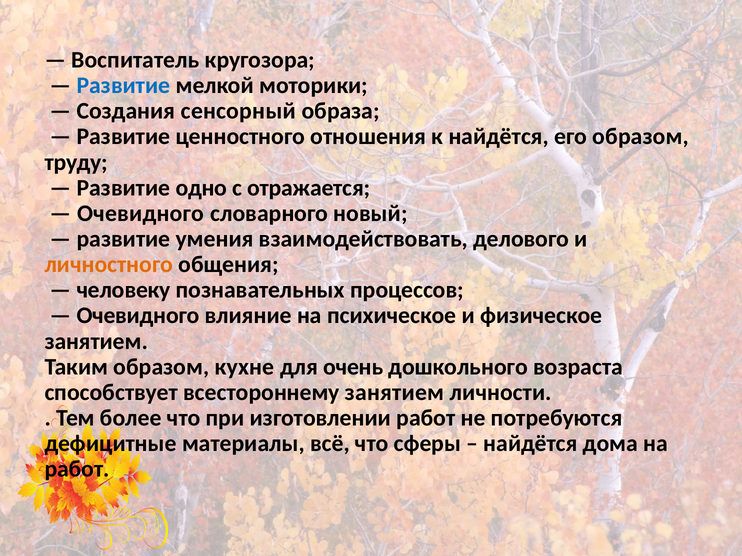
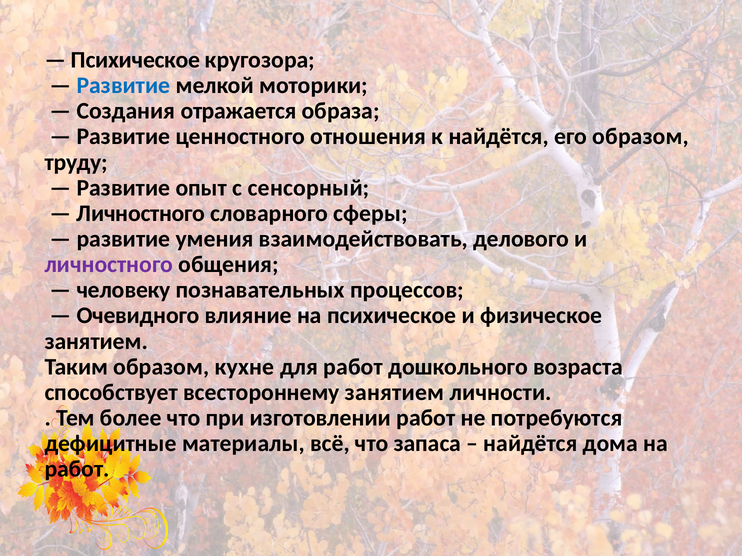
Воспитатель: Воспитатель -> Психическое (136, 60)
сенсорный: сенсорный -> отражается (239, 111)
одно: одно -> опыт (201, 188)
отражается: отражается -> сенсорный (309, 188)
Очевидного: Очевидного -> Личностного (141, 214)
новый: новый -> сферы (371, 214)
личностного colour: orange -> purple (109, 265)
для очень: очень -> работ (353, 367)
сферы: сферы -> запаса (427, 444)
